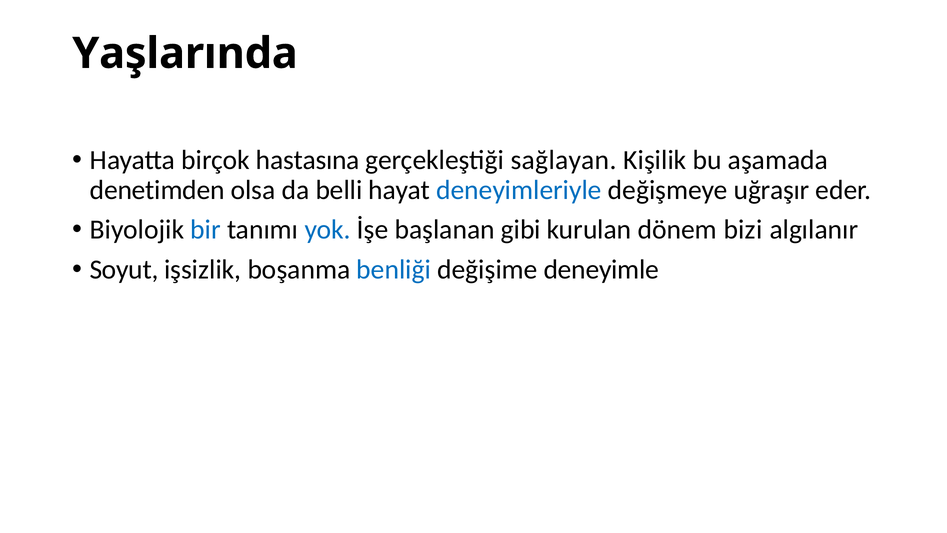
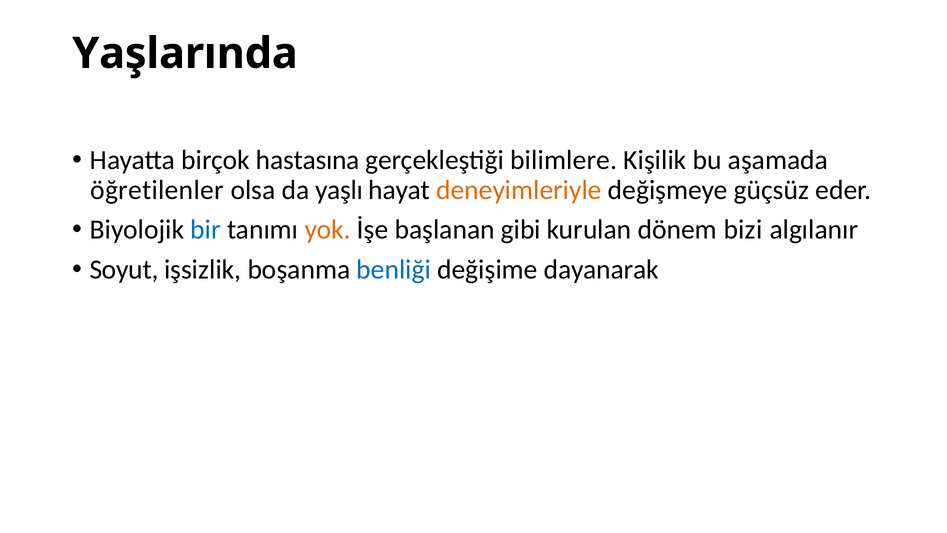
sağlayan: sağlayan -> bilimlere (564, 160)
denetimden: denetimden -> öğretilenler (157, 190)
belli: belli -> yaşlı (339, 190)
deneyimleriyle colour: blue -> orange (519, 190)
uğraşır: uğraşır -> güçsüz (772, 190)
yok colour: blue -> orange (328, 230)
deneyimle: deneyimle -> dayanarak (601, 269)
